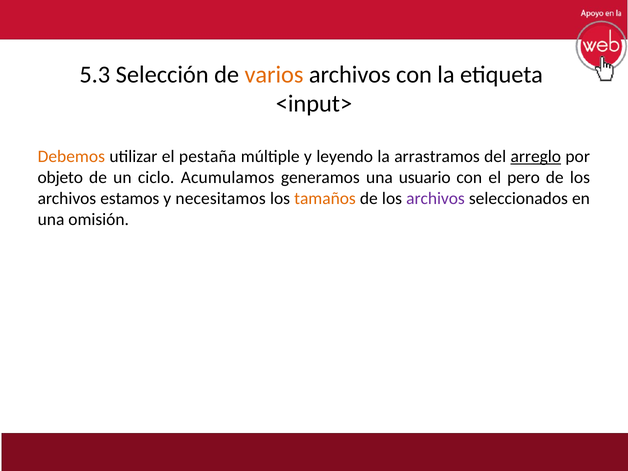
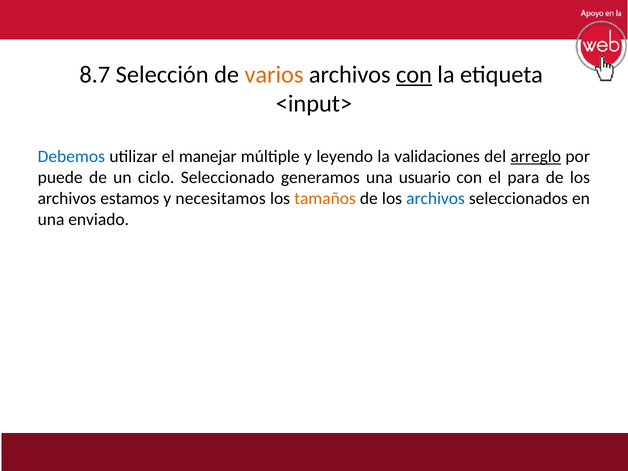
5.3: 5.3 -> 8.7 (95, 75)
con underline: none -> present (414, 75)
Debemos colour: orange -> blue (71, 156)
pestaña: pestaña -> manejar (208, 156)
arrastramos: arrastramos -> validaciones (437, 156)
objeto: objeto -> puede (60, 177)
Acumulamos: Acumulamos -> Seleccionado (228, 177)
pero: pero -> para (523, 177)
archivos colour: purple -> blue (436, 198)
omisión: omisión -> enviado (99, 219)
